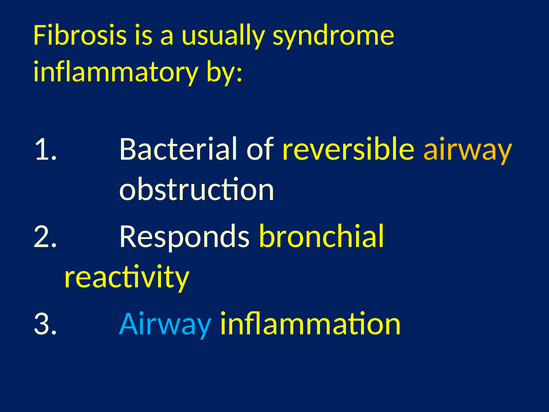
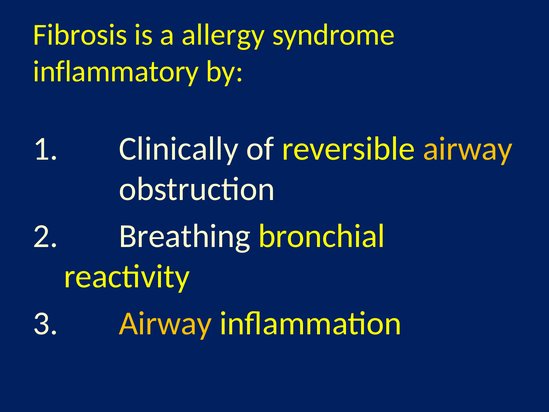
usually: usually -> allergy (223, 35)
Bacterial: Bacterial -> Clinically (179, 149)
Responds: Responds -> Breathing (185, 236)
Airway colour: light blue -> yellow (165, 323)
